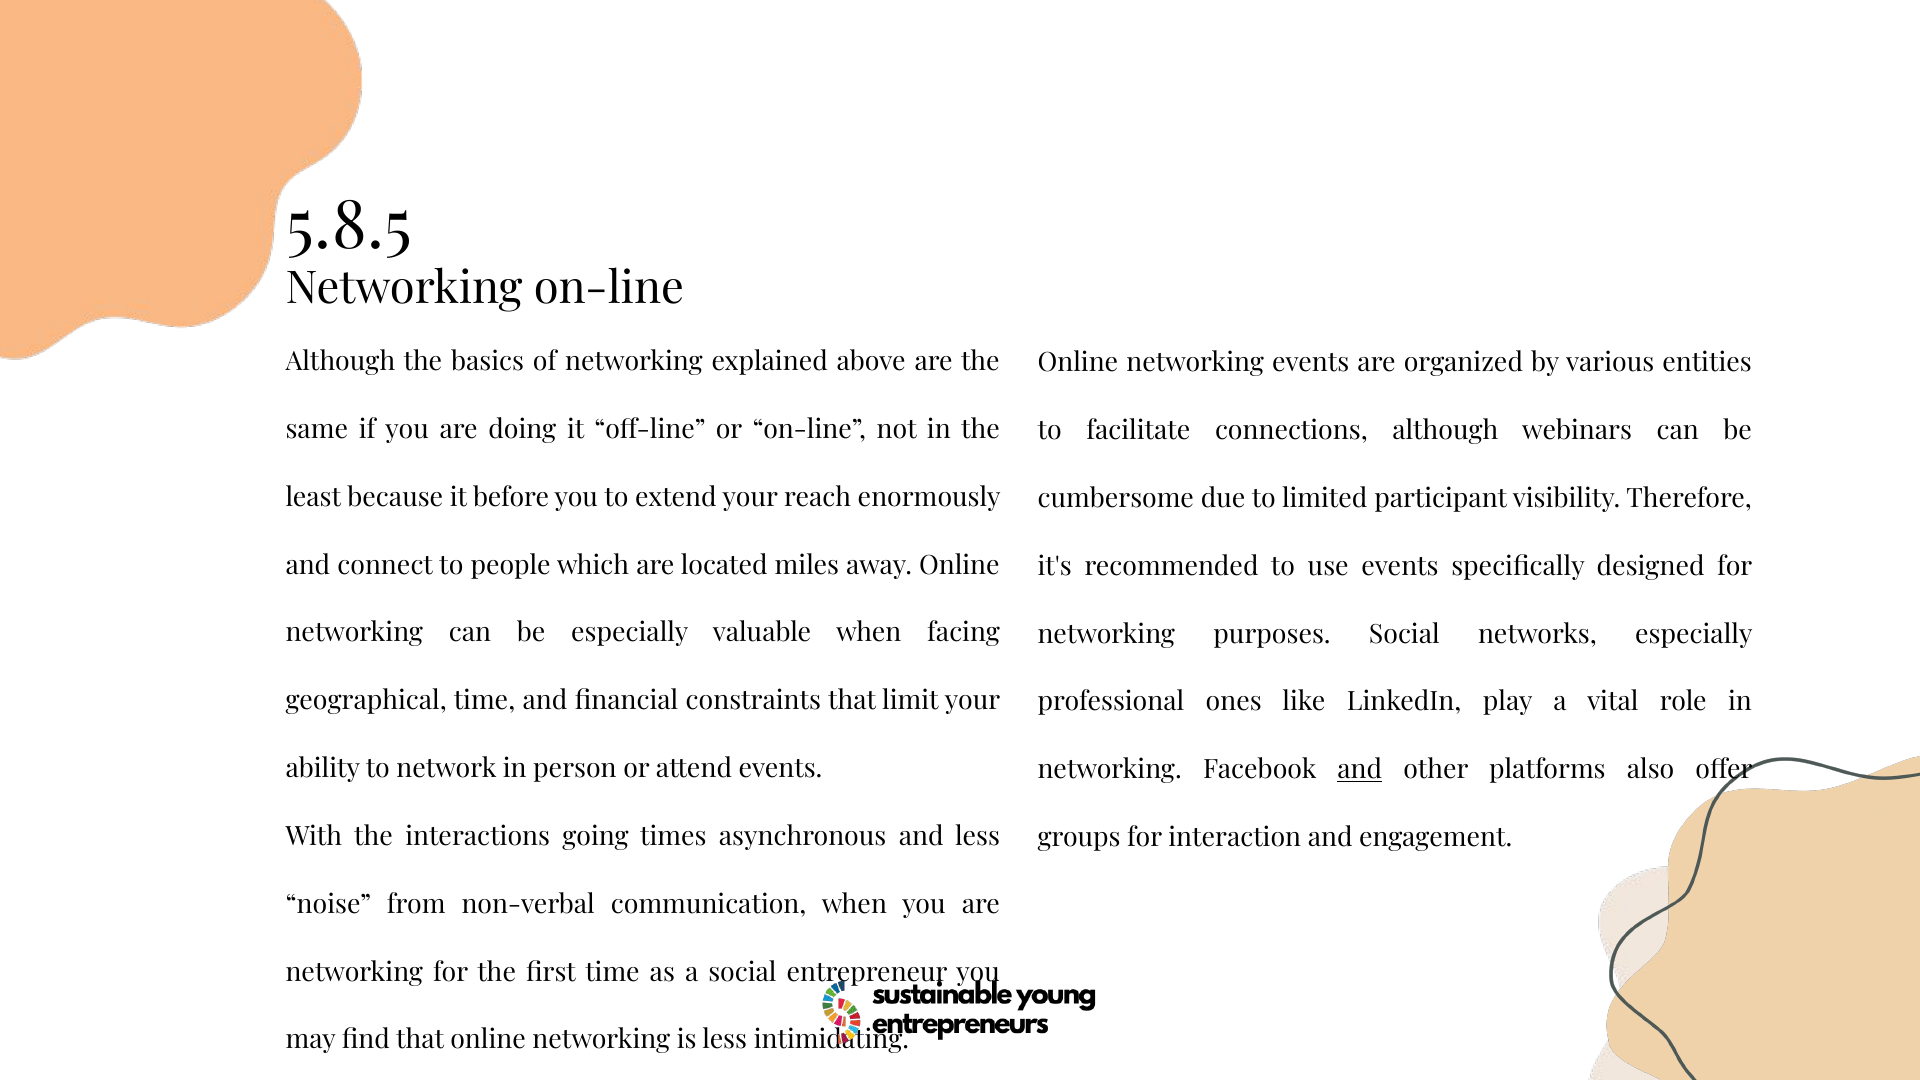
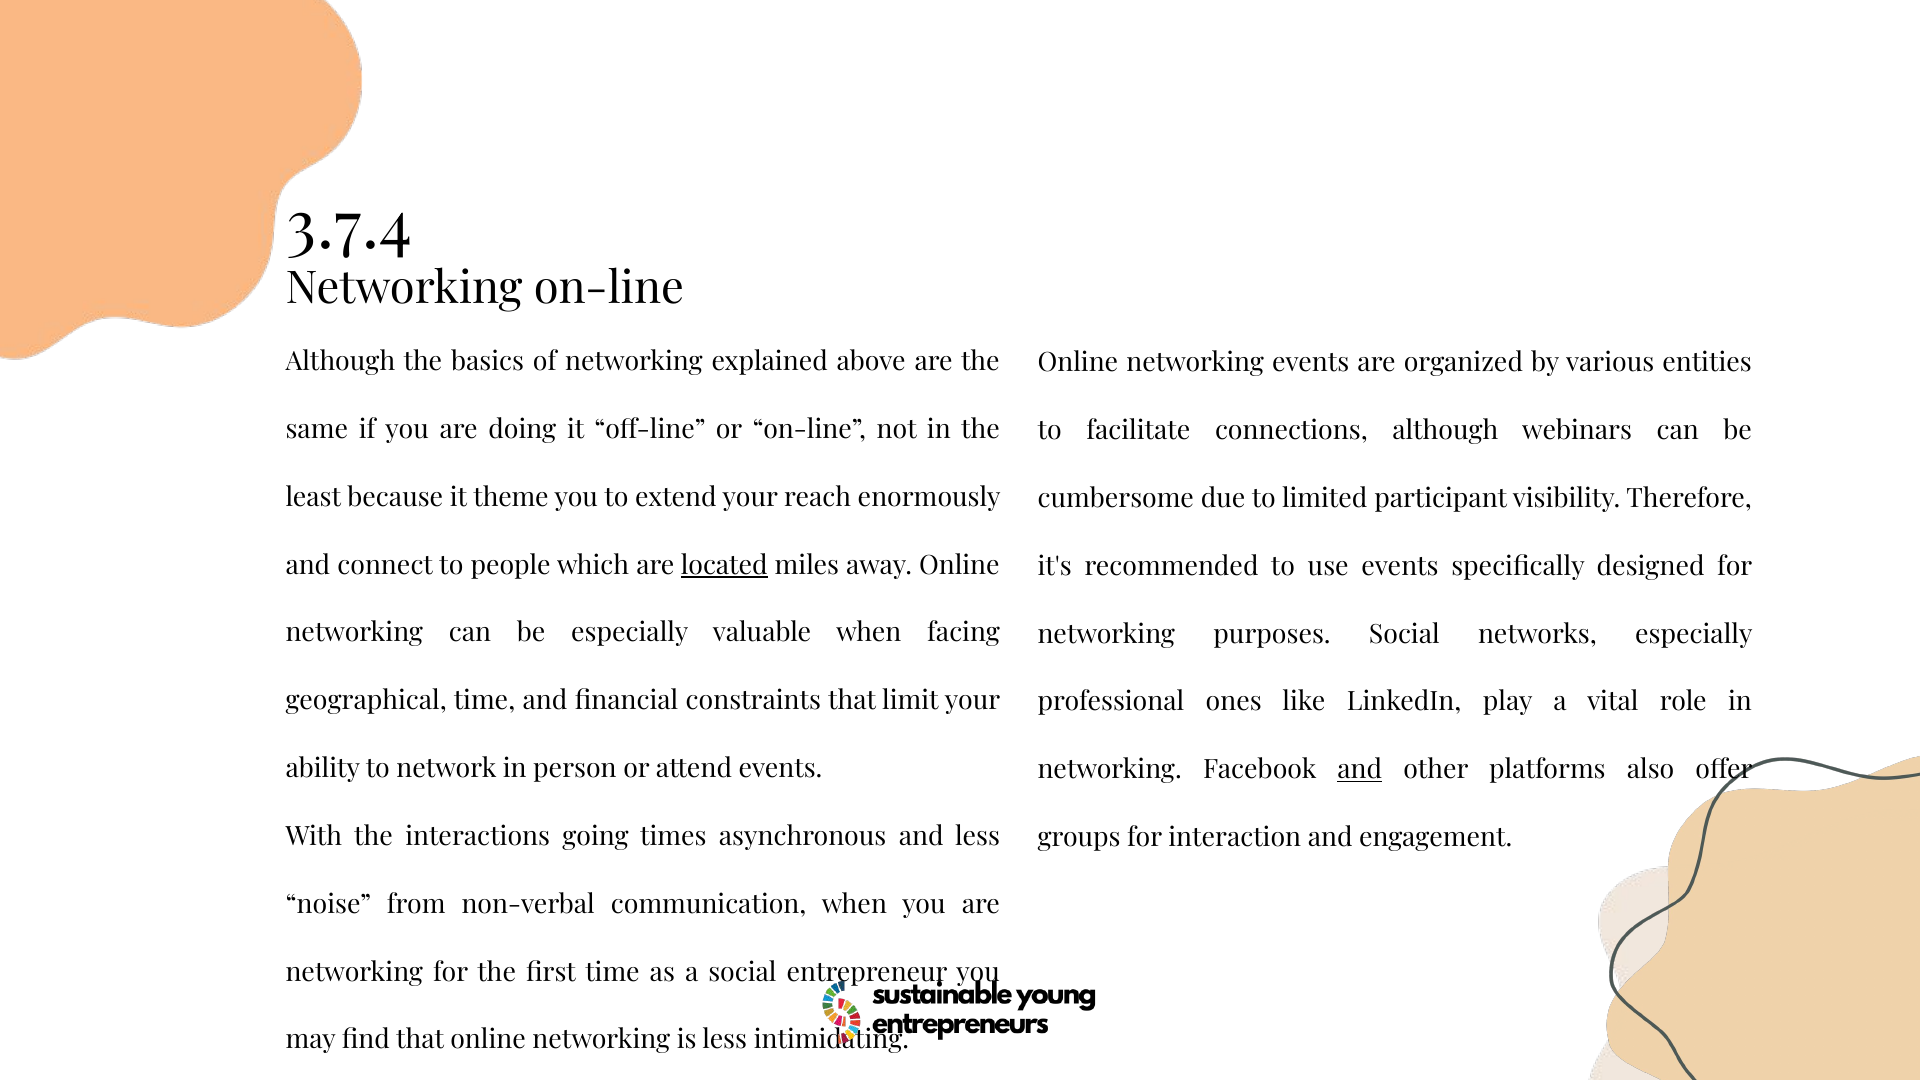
5.8.5: 5.8.5 -> 3.7.4 (349, 227)
before: before -> theme (511, 497)
located underline: none -> present (724, 565)
